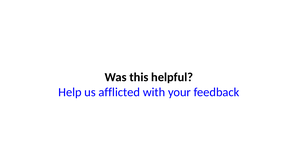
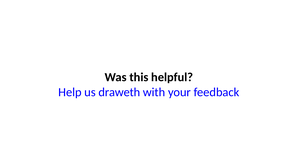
afflicted: afflicted -> draweth (119, 92)
